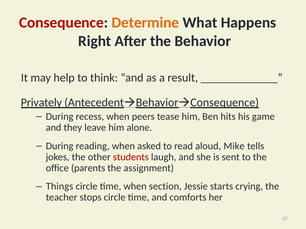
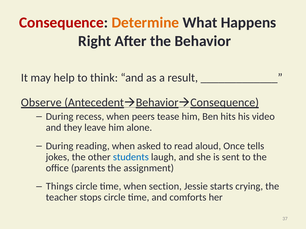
Privately: Privately -> Observe (41, 103)
game: game -> video (263, 117)
Mike: Mike -> Once (234, 146)
students colour: red -> blue (131, 157)
